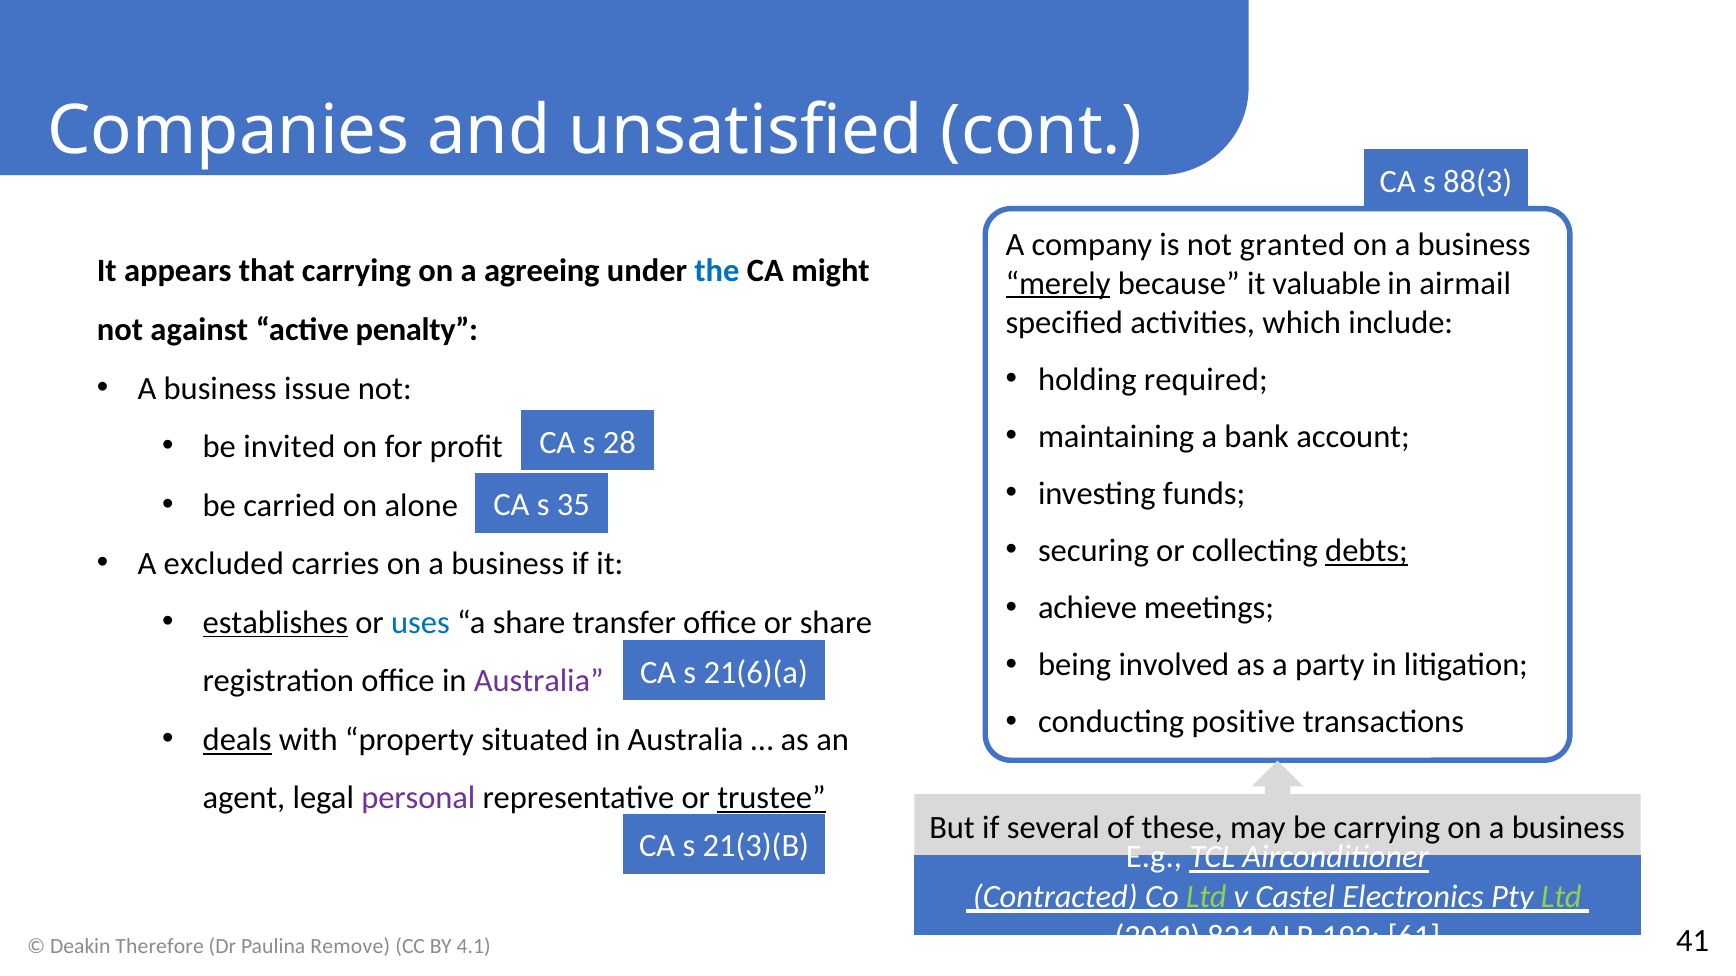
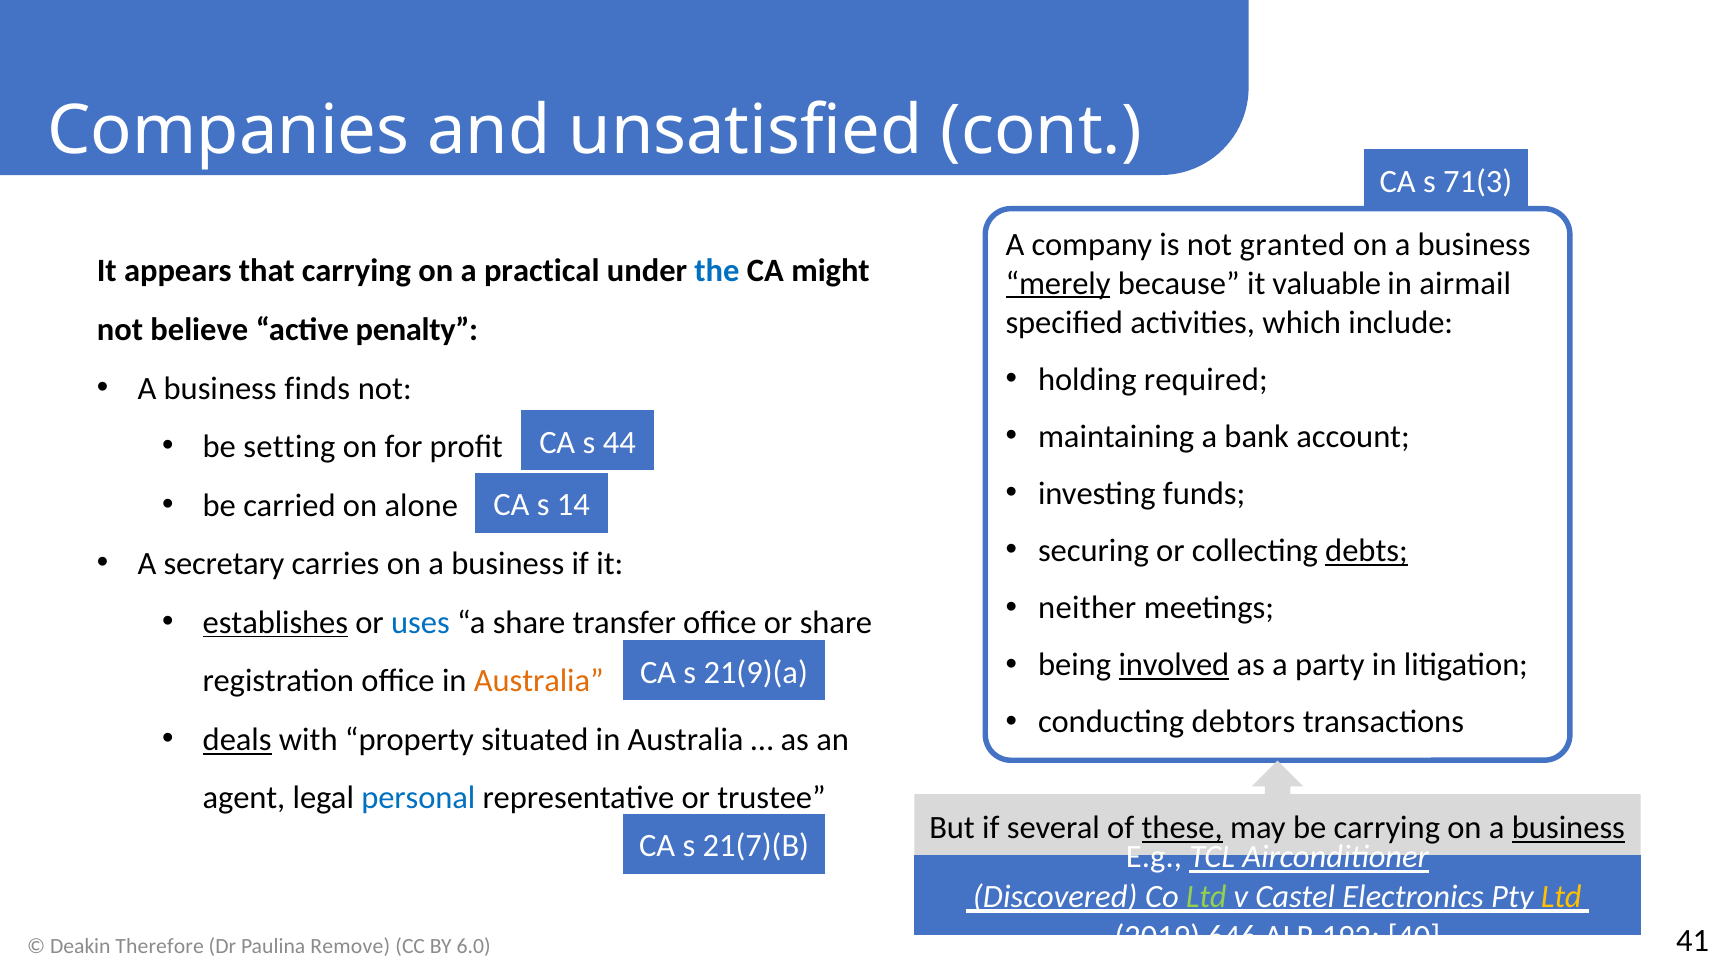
88(3: 88(3 -> 71(3 (1478, 182)
agreeing: agreeing -> practical (542, 271)
against: against -> believe (199, 330)
issue: issue -> finds (317, 388)
28: 28 -> 44 (619, 443)
invited: invited -> setting (289, 447)
35: 35 -> 14 (573, 505)
excluded: excluded -> secretary (224, 564)
achieve: achieve -> neither (1087, 608)
involved underline: none -> present (1174, 665)
21(6)(a: 21(6)(a -> 21(9)(a (756, 673)
Australia colour: purple -> orange (539, 681)
positive: positive -> debtors (1243, 723)
personal colour: purple -> blue (418, 799)
trustee underline: present -> none (772, 799)
these underline: none -> present (1182, 828)
business underline: none -> present (1568, 828)
21(3)(B: 21(3)(B -> 21(7)(B (756, 847)
Contracted: Contracted -> Discovered (1055, 897)
Ltd colour: light green -> yellow (1561, 897)
821: 821 -> 646 (1232, 937)
61: 61 -> 40 (1414, 937)
4.1: 4.1 -> 6.0 (474, 947)
